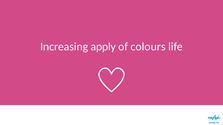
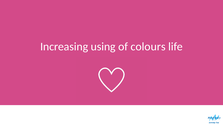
apply: apply -> using (103, 47)
